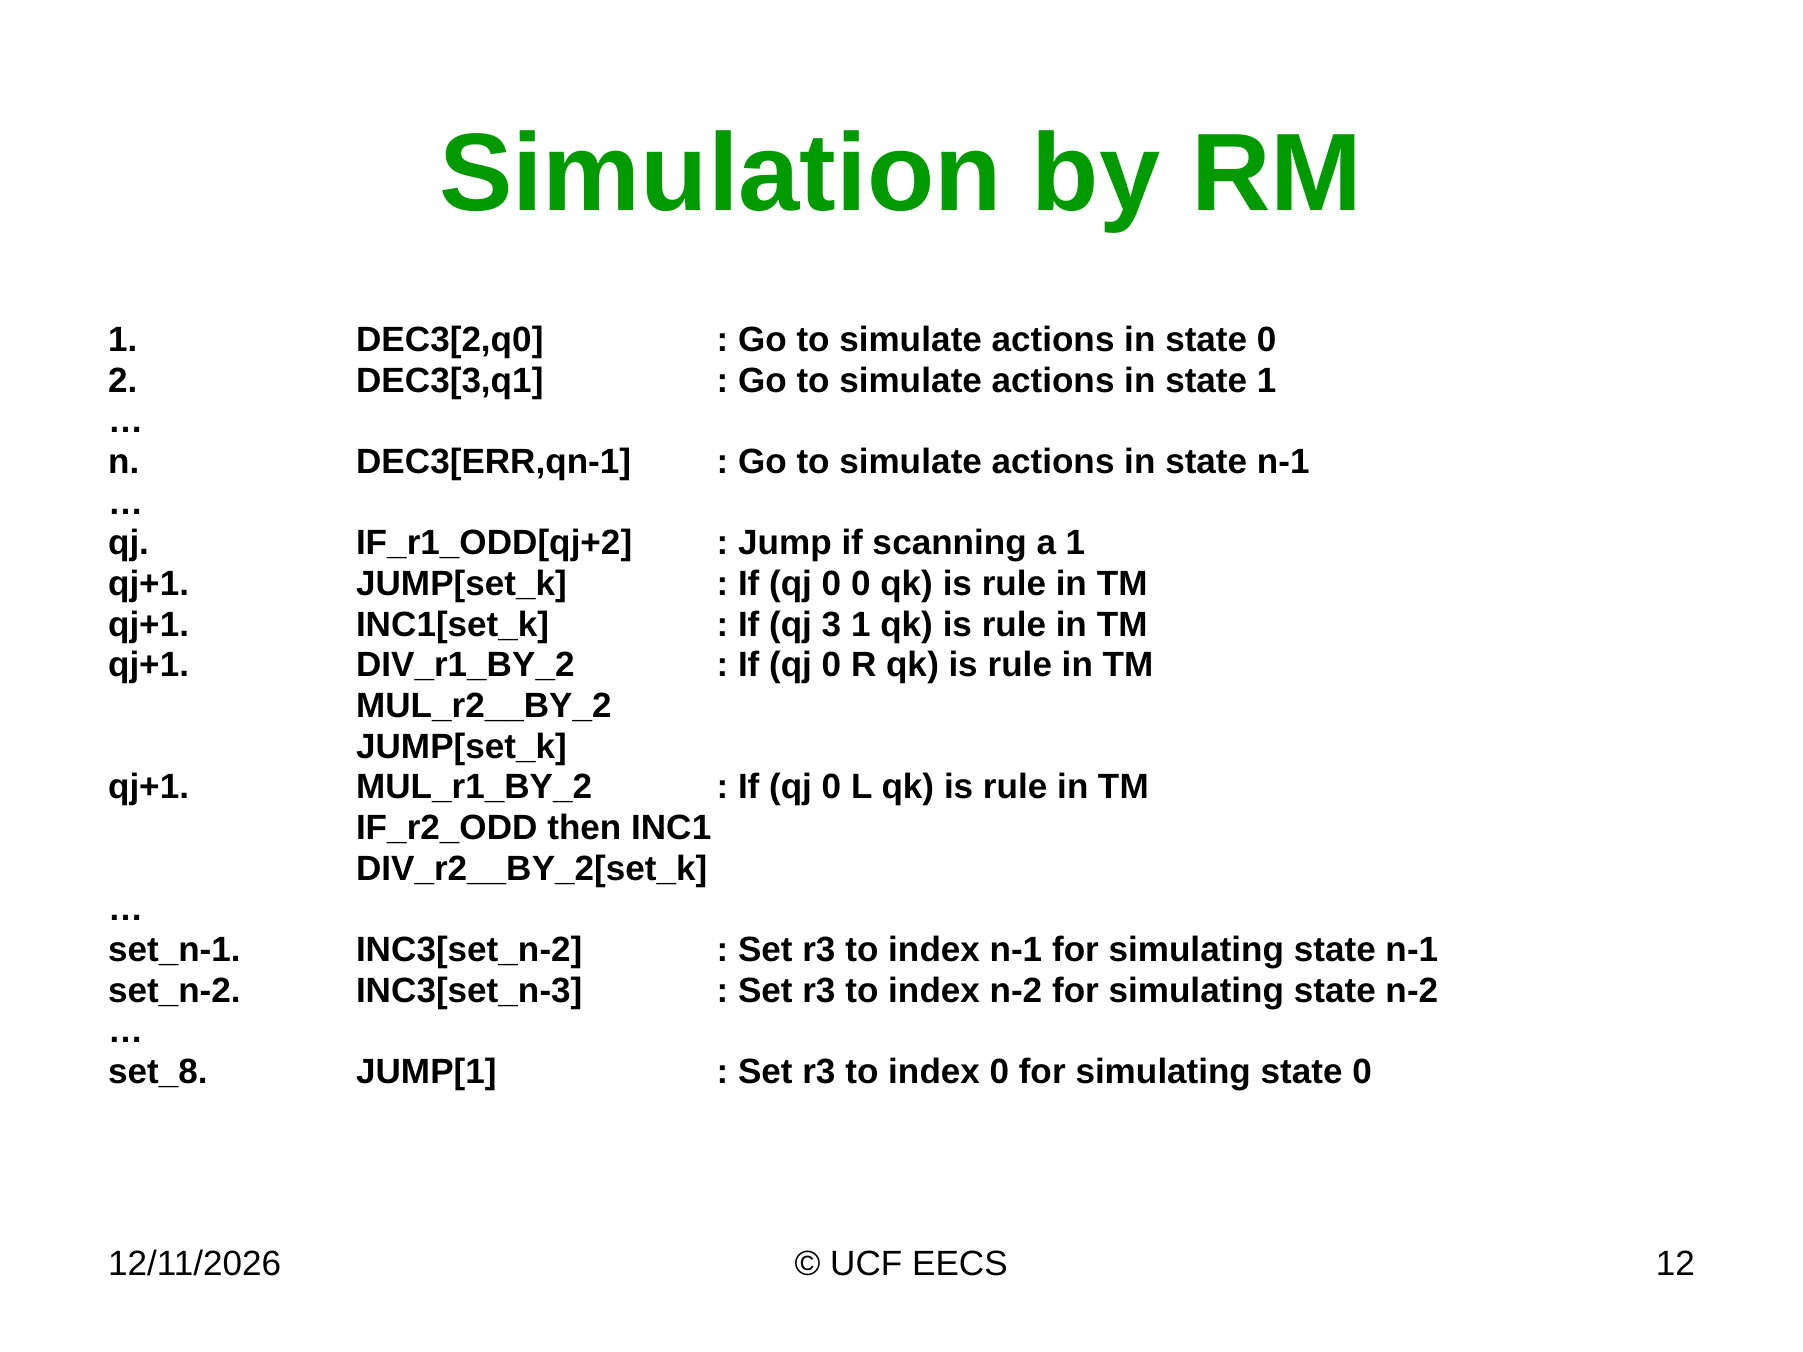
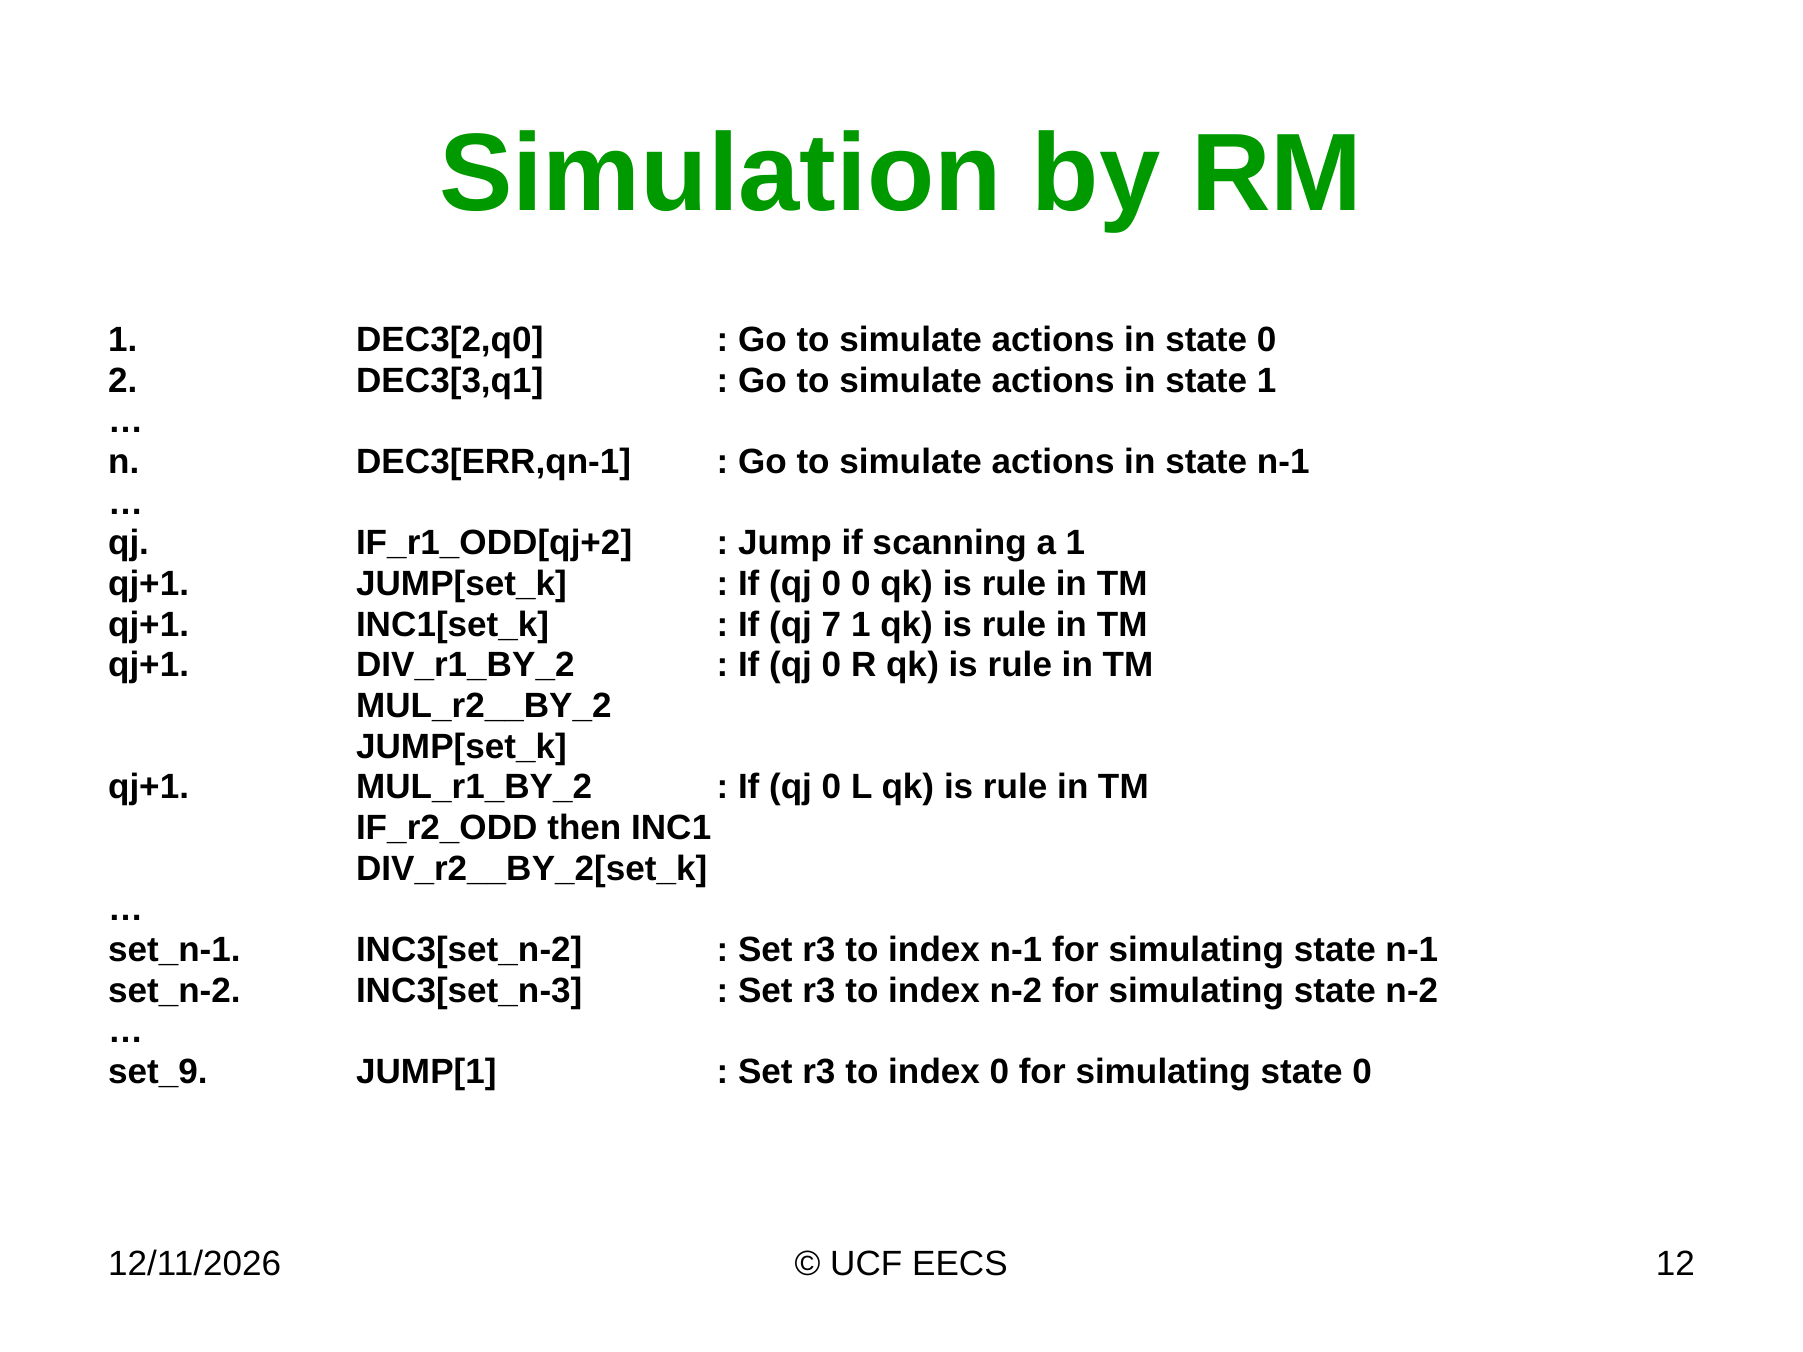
3: 3 -> 7 (831, 625)
set_8: set_8 -> set_9 (158, 1072)
